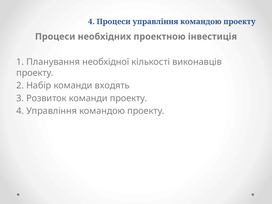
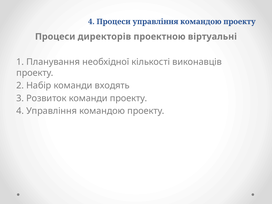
необхідних: необхідних -> директорів (104, 37)
інвестиція: інвестиція -> віртуальні (212, 37)
